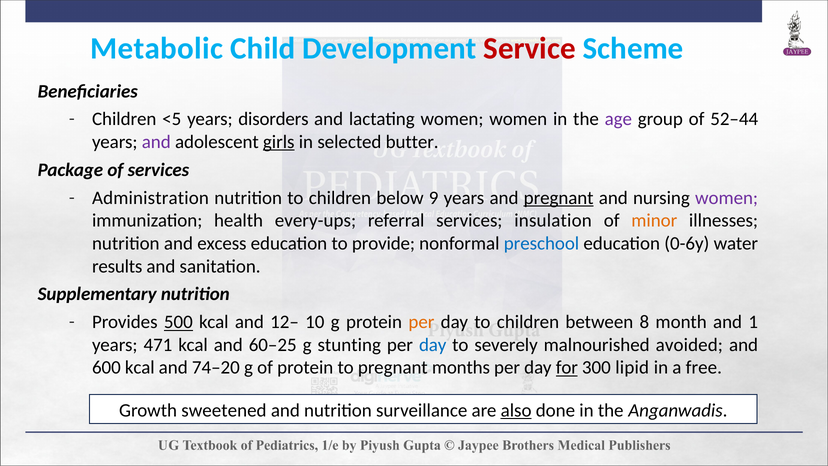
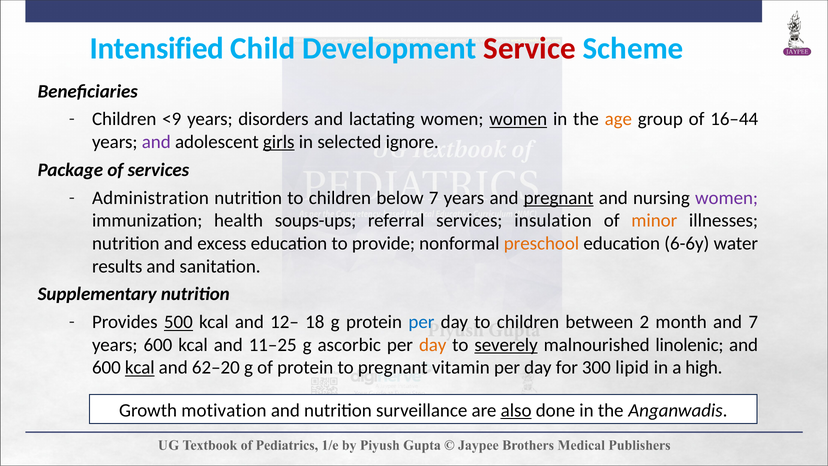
Metabolic: Metabolic -> Intensified (157, 48)
<5: <5 -> <9 (172, 119)
women underline: none -> present (518, 119)
age colour: purple -> orange (618, 119)
52–44: 52–44 -> 16–44 (734, 119)
butter: butter -> ignore (412, 142)
below 9: 9 -> 7 (434, 198)
every-ups: every-ups -> soups-ups (316, 221)
preschool colour: blue -> orange (541, 243)
0-6y: 0-6y -> 6-6y (687, 243)
10: 10 -> 18 (315, 322)
per colour: orange -> blue (421, 322)
8: 8 -> 2 (644, 322)
and 1: 1 -> 7 (753, 322)
years 471: 471 -> 600 (158, 345)
60–25: 60–25 -> 11–25 (273, 345)
stunting: stunting -> ascorbic (349, 345)
day colour: blue -> orange (433, 345)
severely underline: none -> present (506, 345)
avoided: avoided -> linolenic (689, 345)
kcal underline: none -> present (140, 368)
74–20: 74–20 -> 62–20 (216, 368)
months: months -> vitamin (461, 368)
for underline: present -> none (567, 368)
free: free -> high (704, 368)
sweetened: sweetened -> motivation (224, 410)
